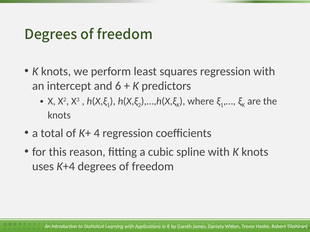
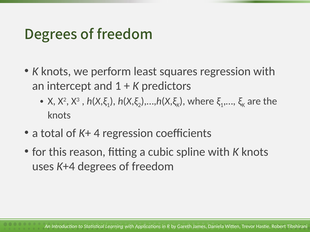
and 6: 6 -> 1 (118, 86)
